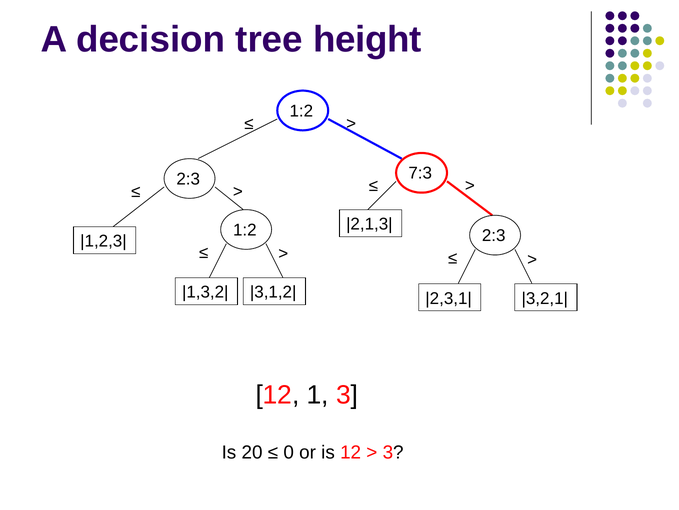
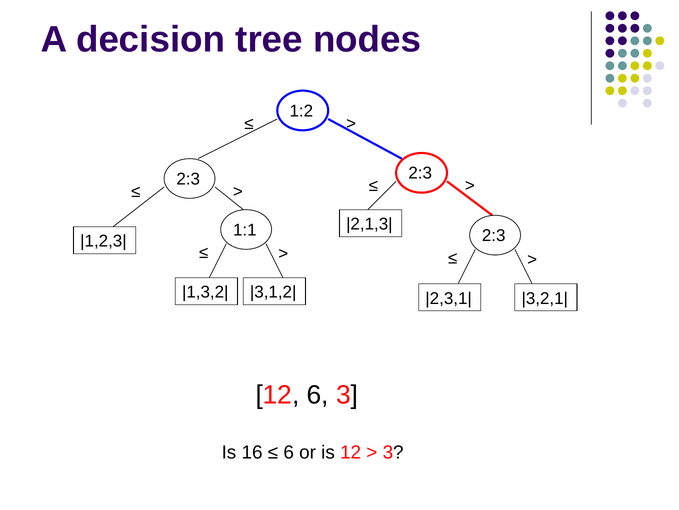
height: height -> nodes (367, 39)
7:3: 7:3 -> 2:3 (420, 173)
1:2: 1:2 -> 1:1 (245, 230)
12 1: 1 -> 6 (318, 394)
20: 20 -> 16 (252, 452)
0: 0 -> 6 (289, 452)
